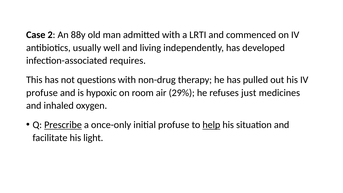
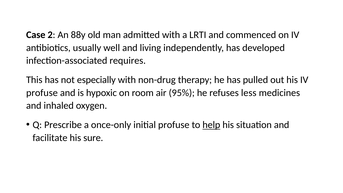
questions: questions -> especially (96, 80)
29%: 29% -> 95% (182, 93)
just: just -> less (249, 93)
Prescribe underline: present -> none (63, 125)
light: light -> sure (93, 138)
